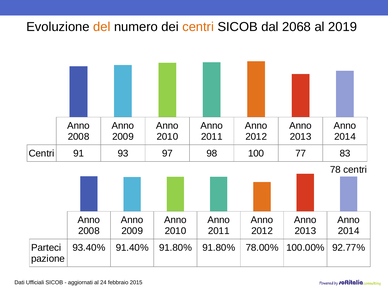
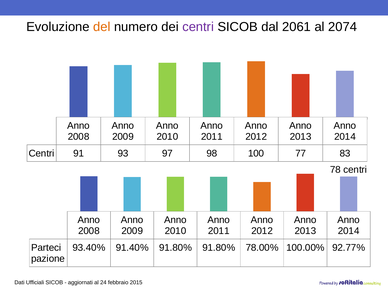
centri colour: orange -> purple (198, 27)
2068: 2068 -> 2061 (297, 27)
2019: 2019 -> 2074 (343, 27)
